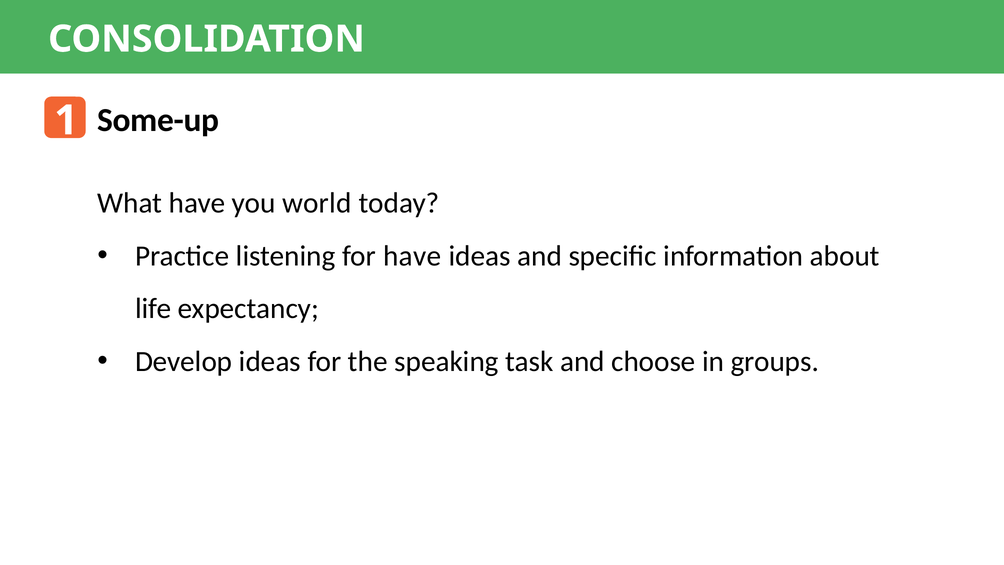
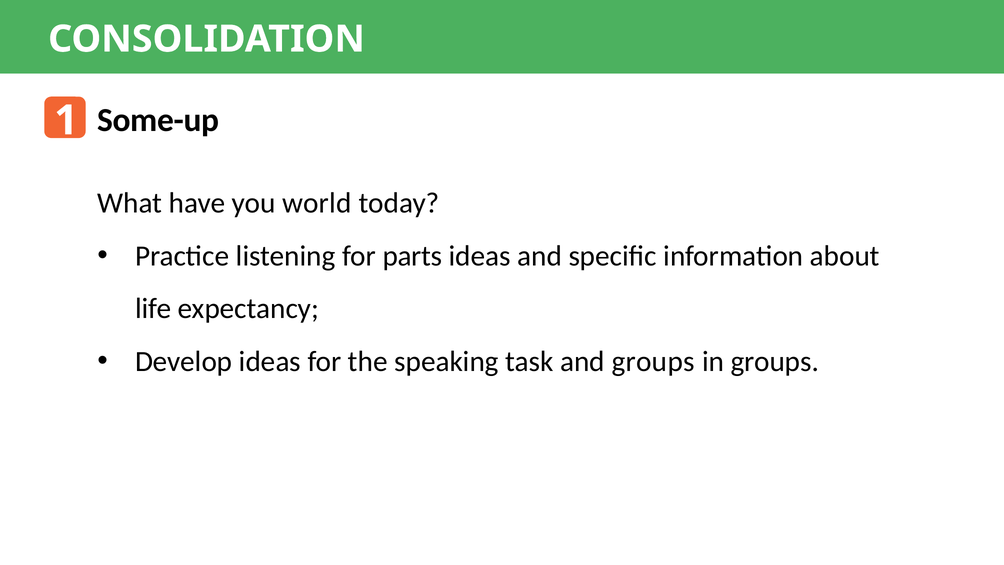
for have: have -> parts (412, 256)
and choose: choose -> groups (653, 361)
